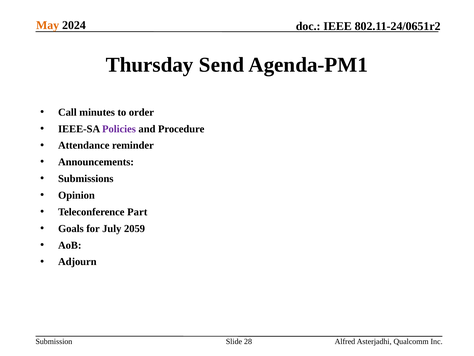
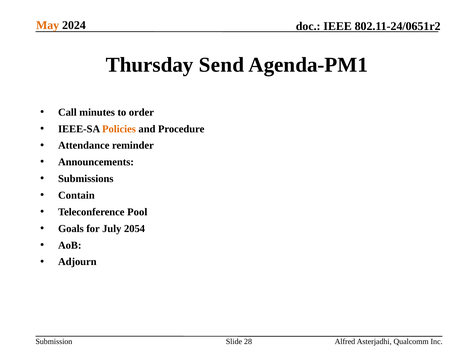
Policies colour: purple -> orange (119, 129)
Opinion: Opinion -> Contain (76, 195)
Part: Part -> Pool (137, 212)
2059: 2059 -> 2054 (135, 228)
